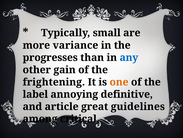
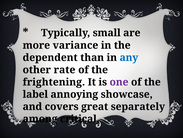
progresses: progresses -> dependent (50, 57)
gain: gain -> rate (65, 69)
one colour: orange -> purple (119, 82)
definitive: definitive -> showcase (127, 94)
article: article -> covers (62, 106)
guidelines: guidelines -> separately (138, 106)
